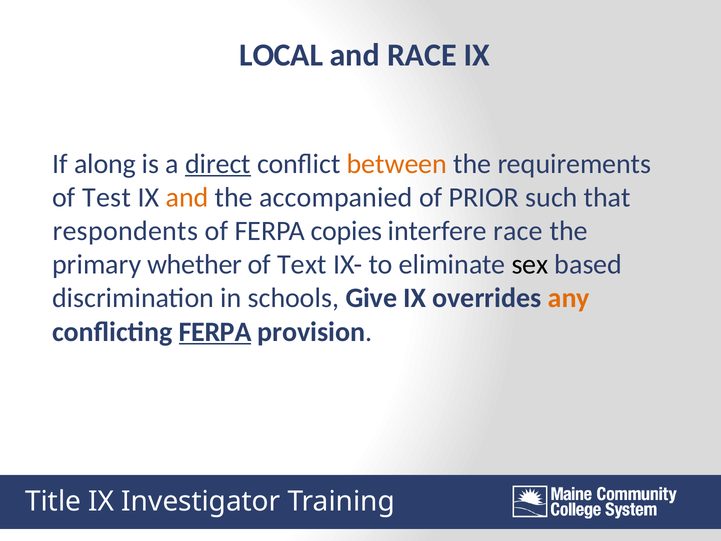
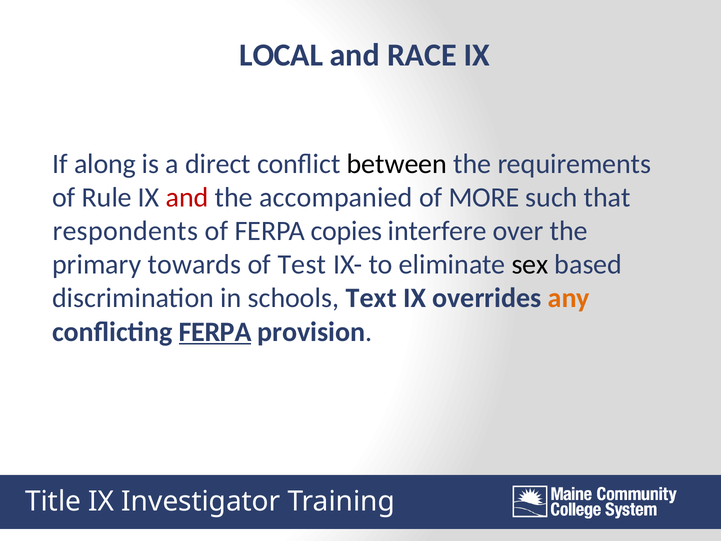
direct underline: present -> none (218, 164)
between colour: orange -> black (397, 164)
Test: Test -> Rule (107, 197)
and colour: orange -> red (187, 197)
PRIOR: PRIOR -> MORE (484, 197)
interfere race: race -> over (518, 231)
whether: whether -> towards (194, 264)
Text: Text -> Test (302, 264)
Give: Give -> Text (371, 298)
